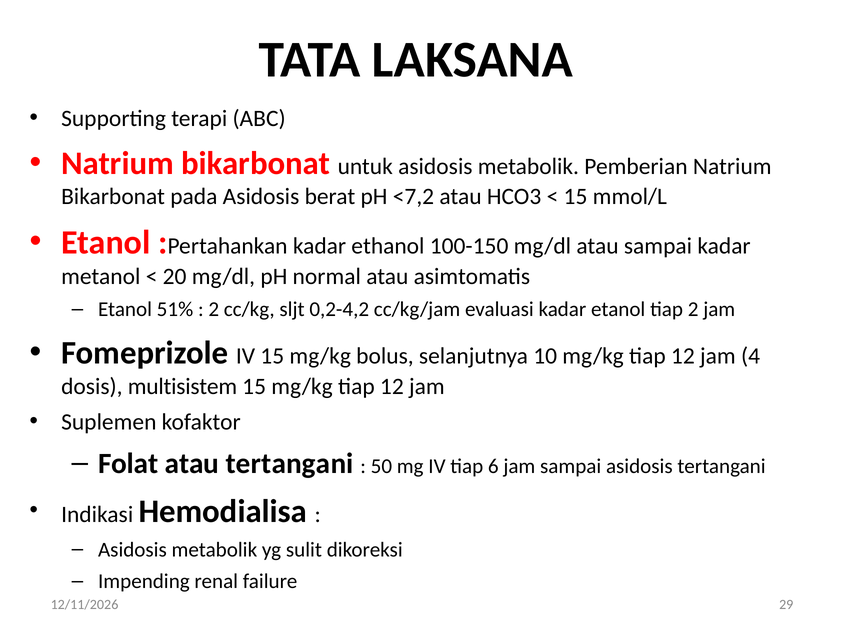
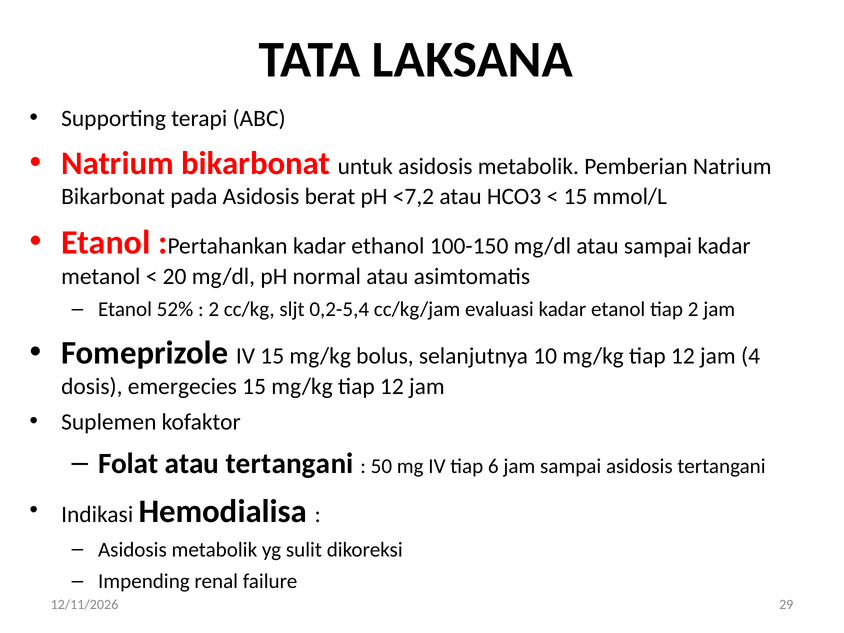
51%: 51% -> 52% (175, 309)
0,2-4,2: 0,2-4,2 -> 0,2-5,4 (339, 309)
multisistem: multisistem -> emergecies (182, 386)
